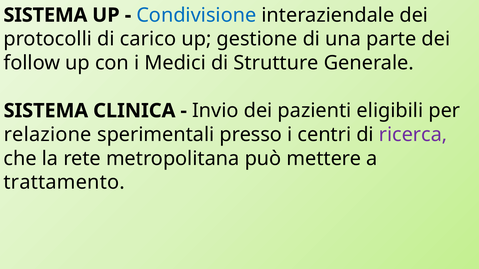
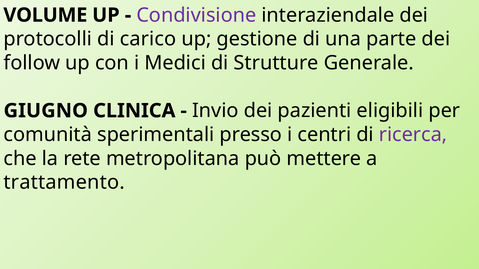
SISTEMA: SISTEMA -> VOLUME (45, 15)
Condivisione colour: blue -> purple (196, 15)
SISTEMA: SISTEMA -> GIUGNO (46, 111)
relazione: relazione -> comunità (48, 135)
